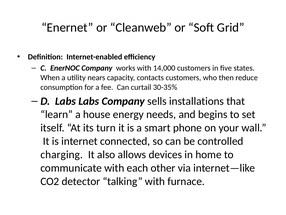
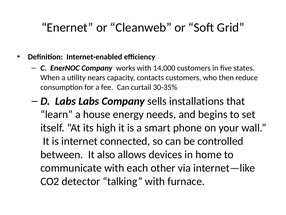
turn: turn -> high (106, 128)
charging: charging -> between (62, 154)
